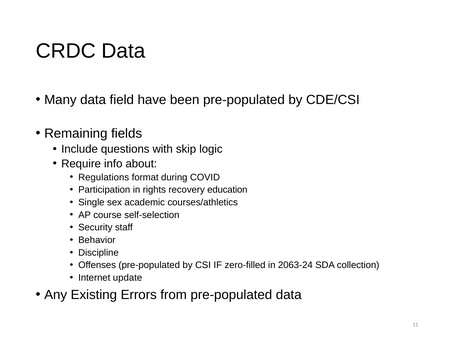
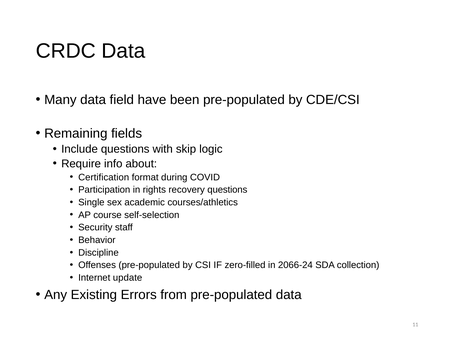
Regulations: Regulations -> Certification (104, 177)
recovery education: education -> questions (227, 190)
2063-24: 2063-24 -> 2066-24 (295, 266)
